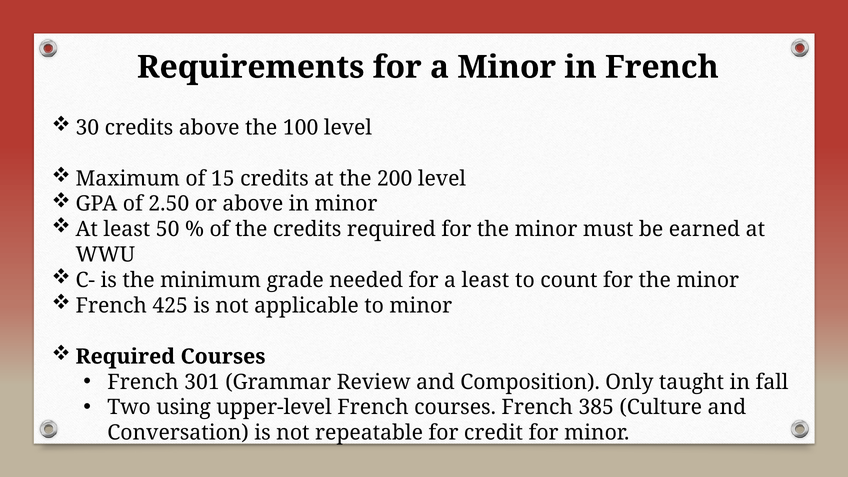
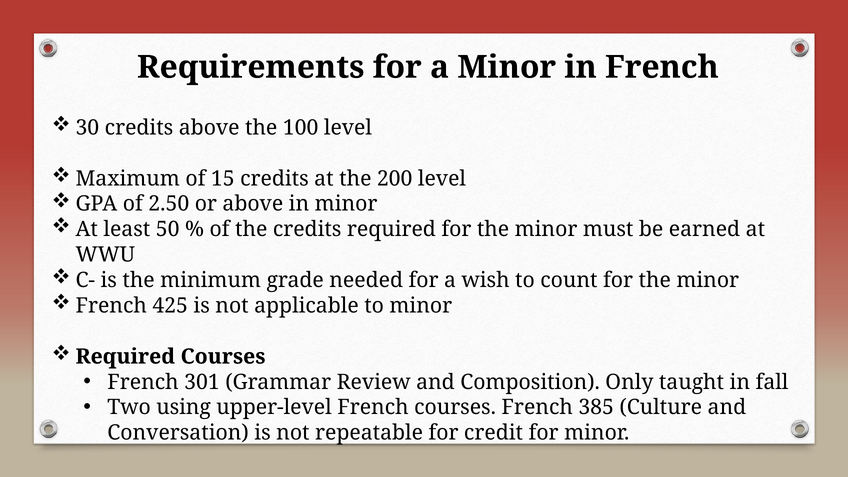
a least: least -> wish (486, 280)
